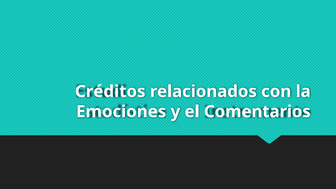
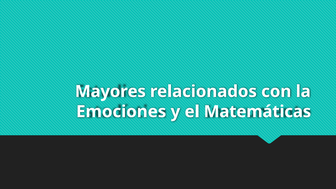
Créditos: Créditos -> Mayores (110, 91)
Comentarios: Comentarios -> Matemáticas (257, 112)
